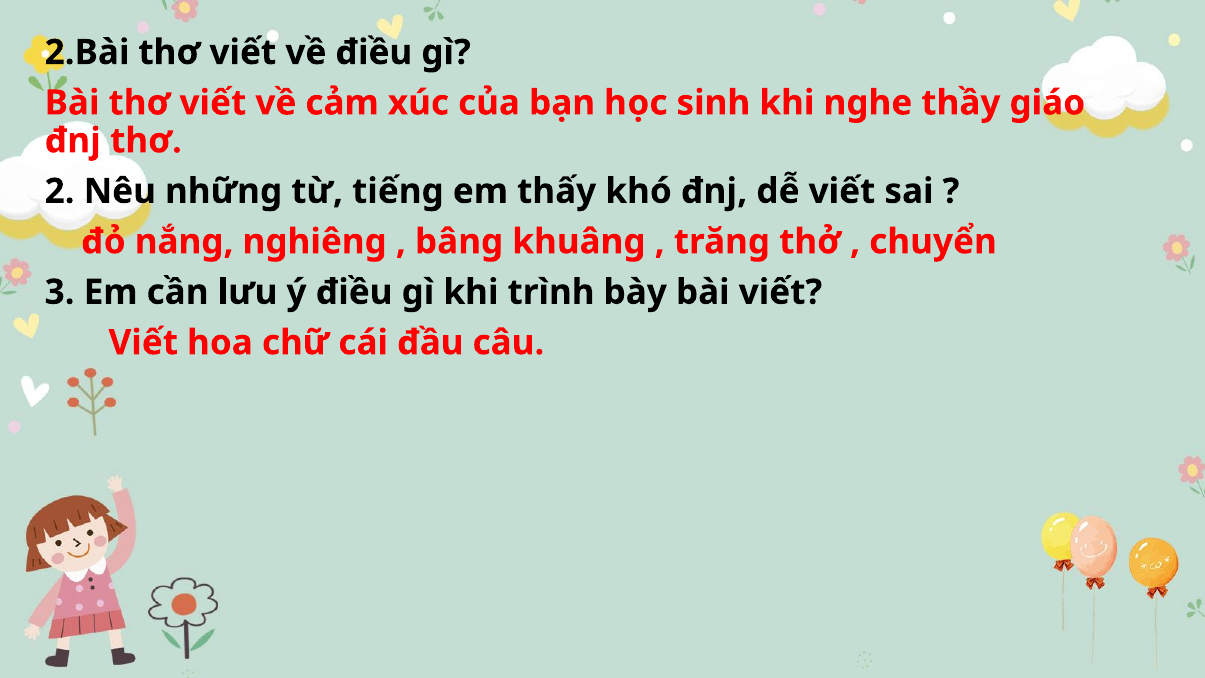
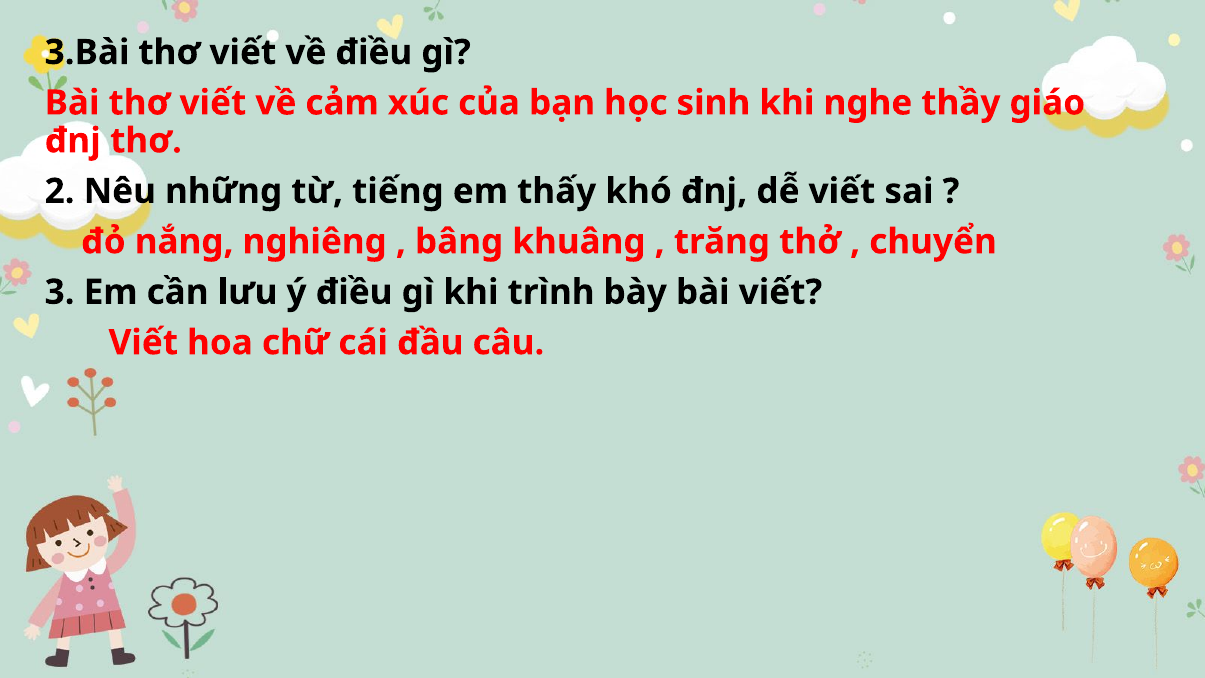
2.Bài: 2.Bài -> 3.Bài (87, 52)
